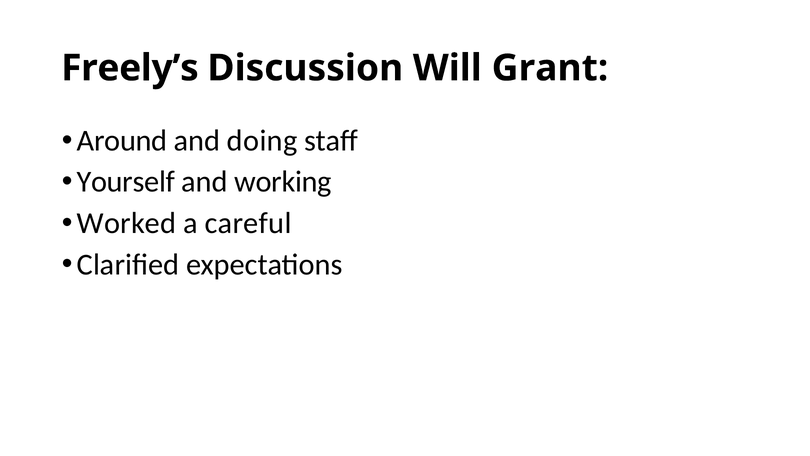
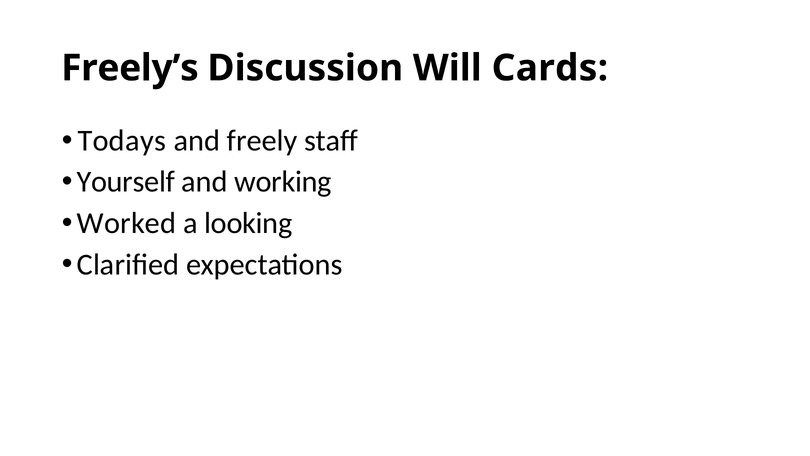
Grant: Grant -> Cards (550, 68)
Around: Around -> Todays (122, 141)
doing: doing -> freely (262, 141)
careful: careful -> looking (248, 223)
